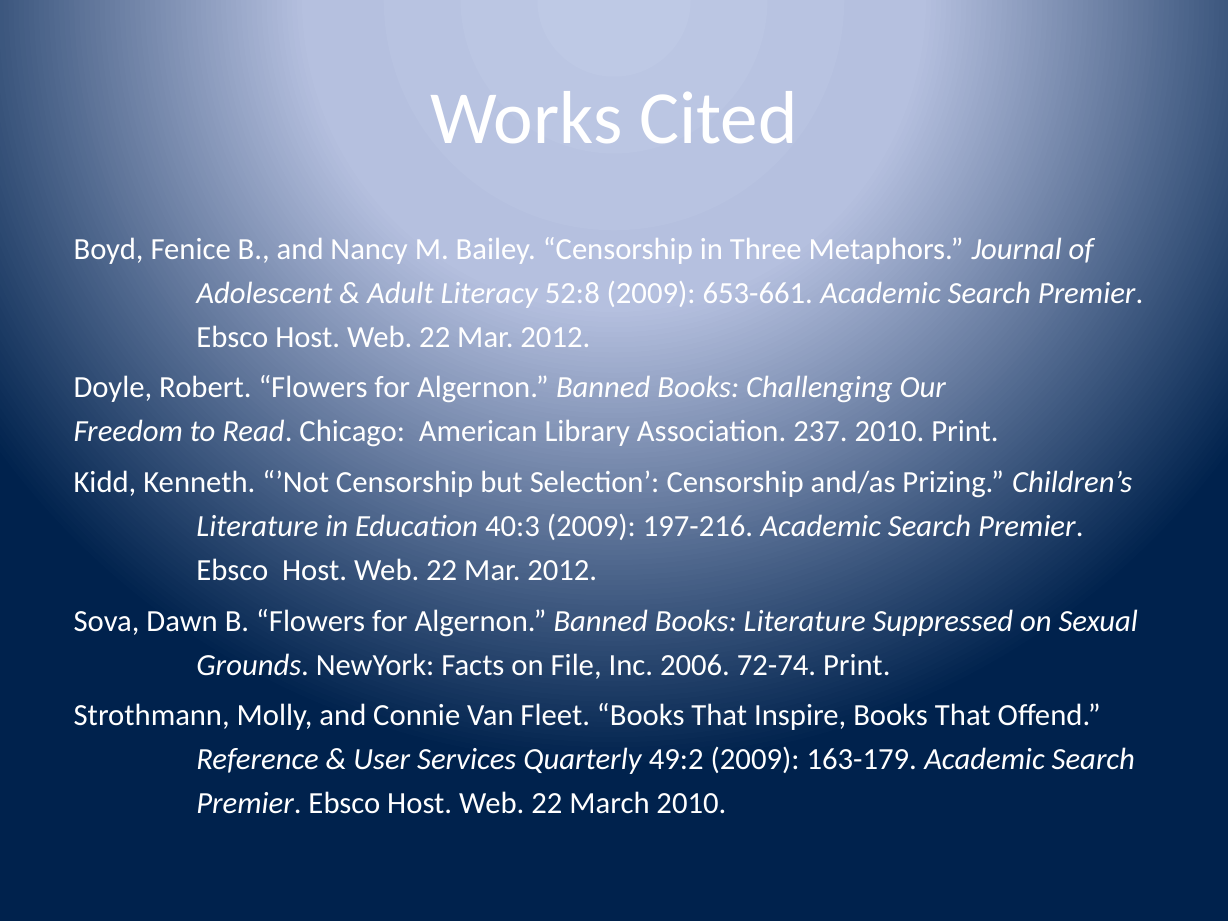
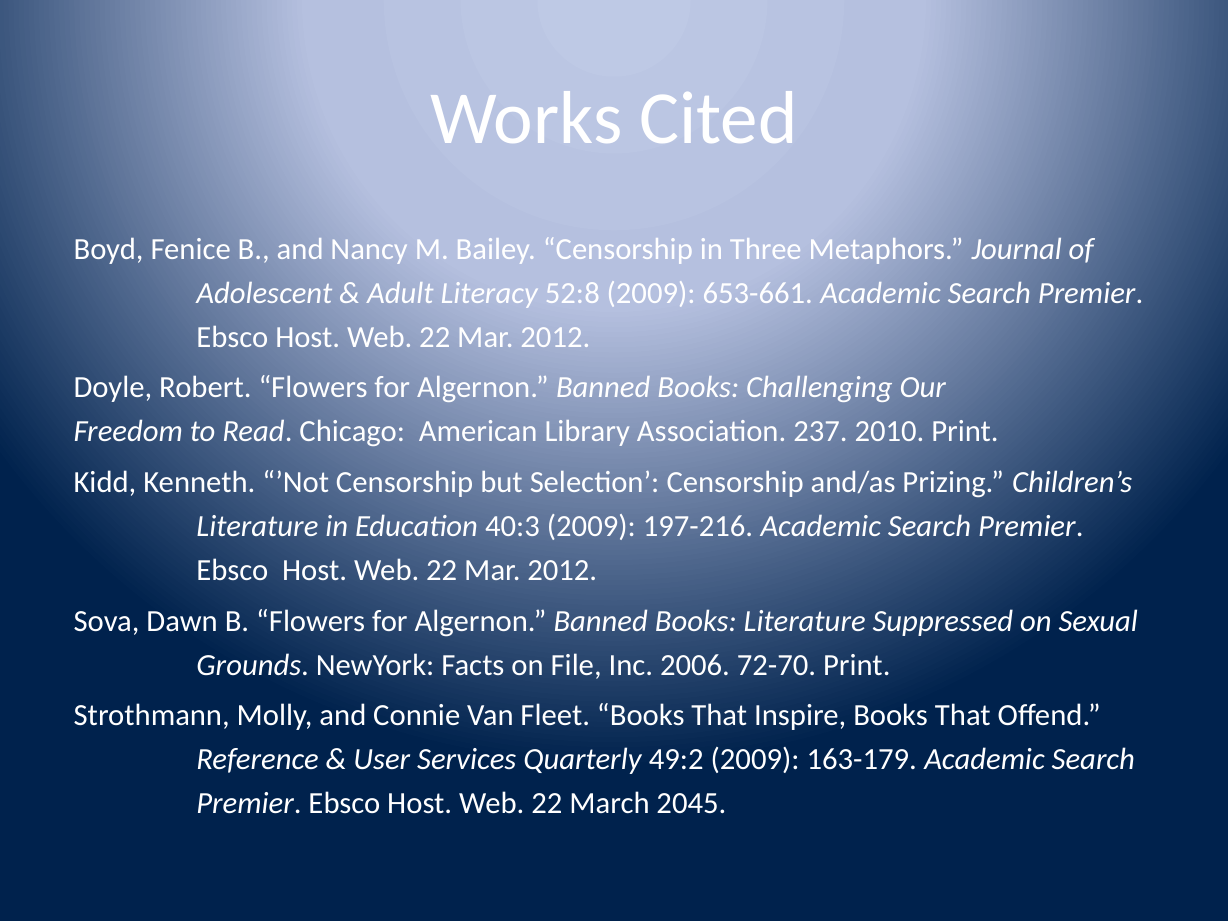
72-74: 72-74 -> 72-70 (777, 665)
March 2010: 2010 -> 2045 (691, 804)
